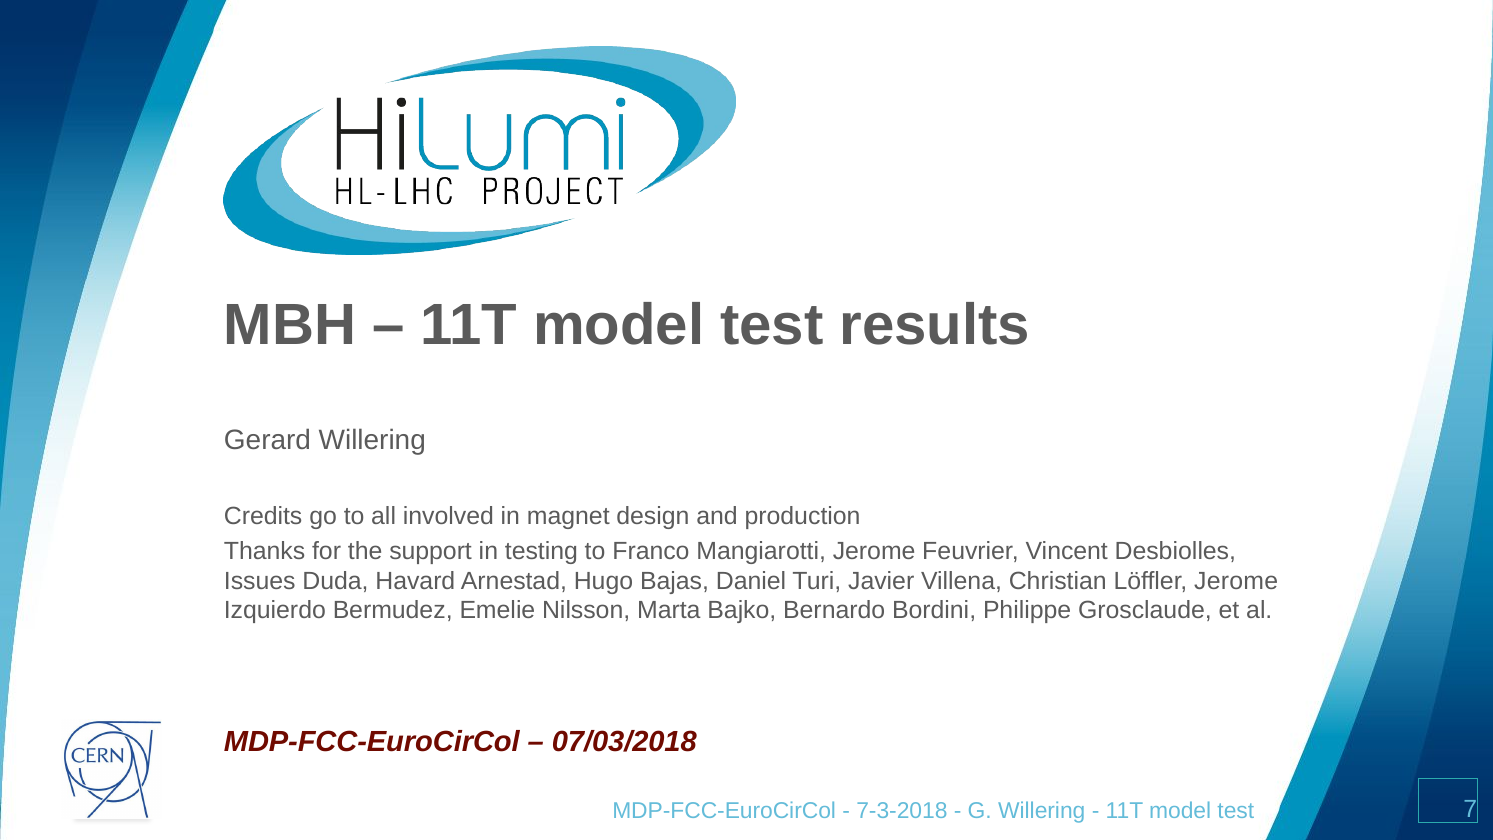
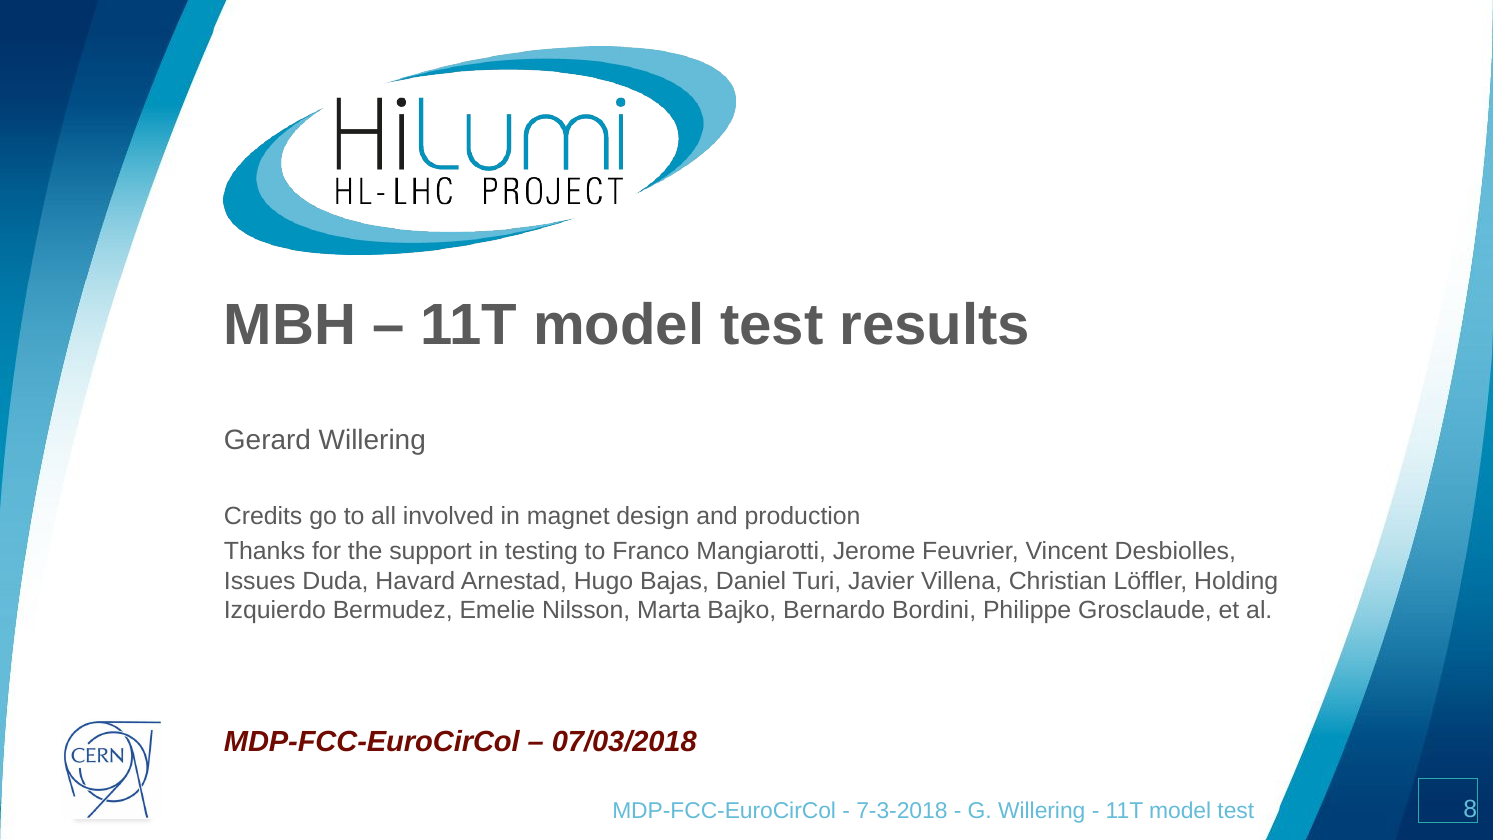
Löffler Jerome: Jerome -> Holding (1236, 581)
7: 7 -> 8 (1470, 809)
